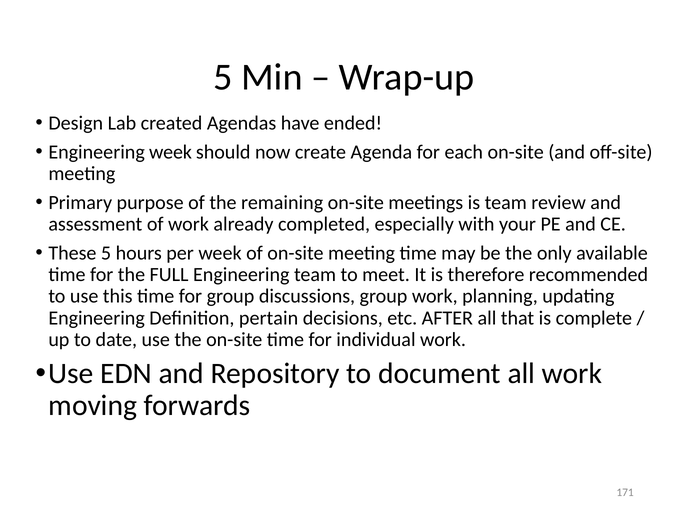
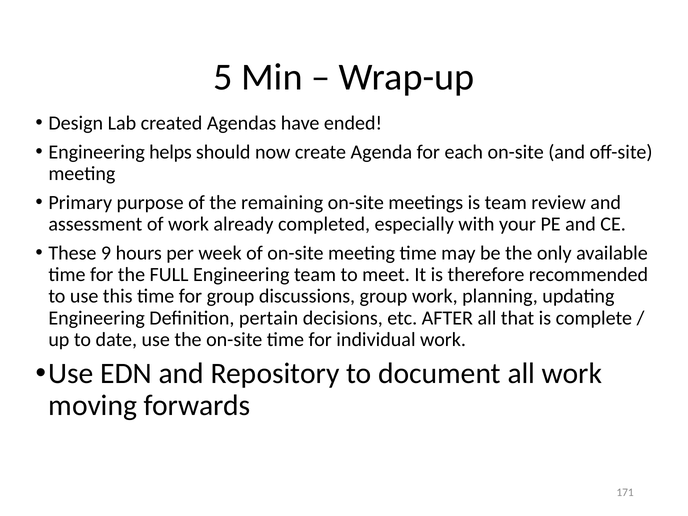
Engineering week: week -> helps (170, 152)
These 5: 5 -> 9 (106, 253)
